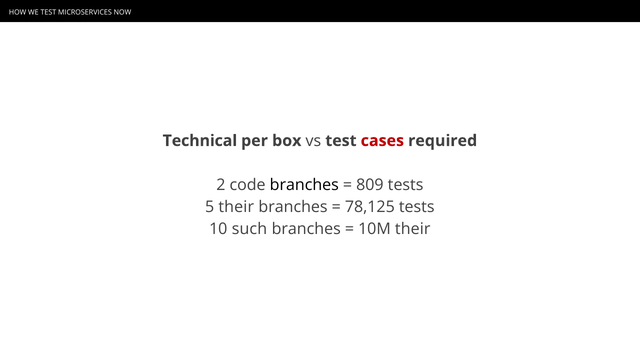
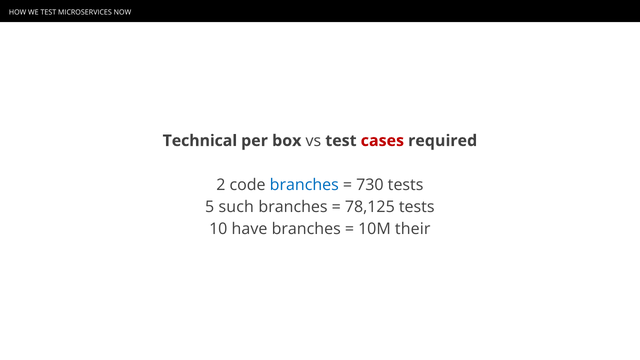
branches colour: black -> blue (304, 185)
809: 809 -> 730 (370, 185)
5 their: their -> such (236, 207)
such: such -> have (249, 229)
